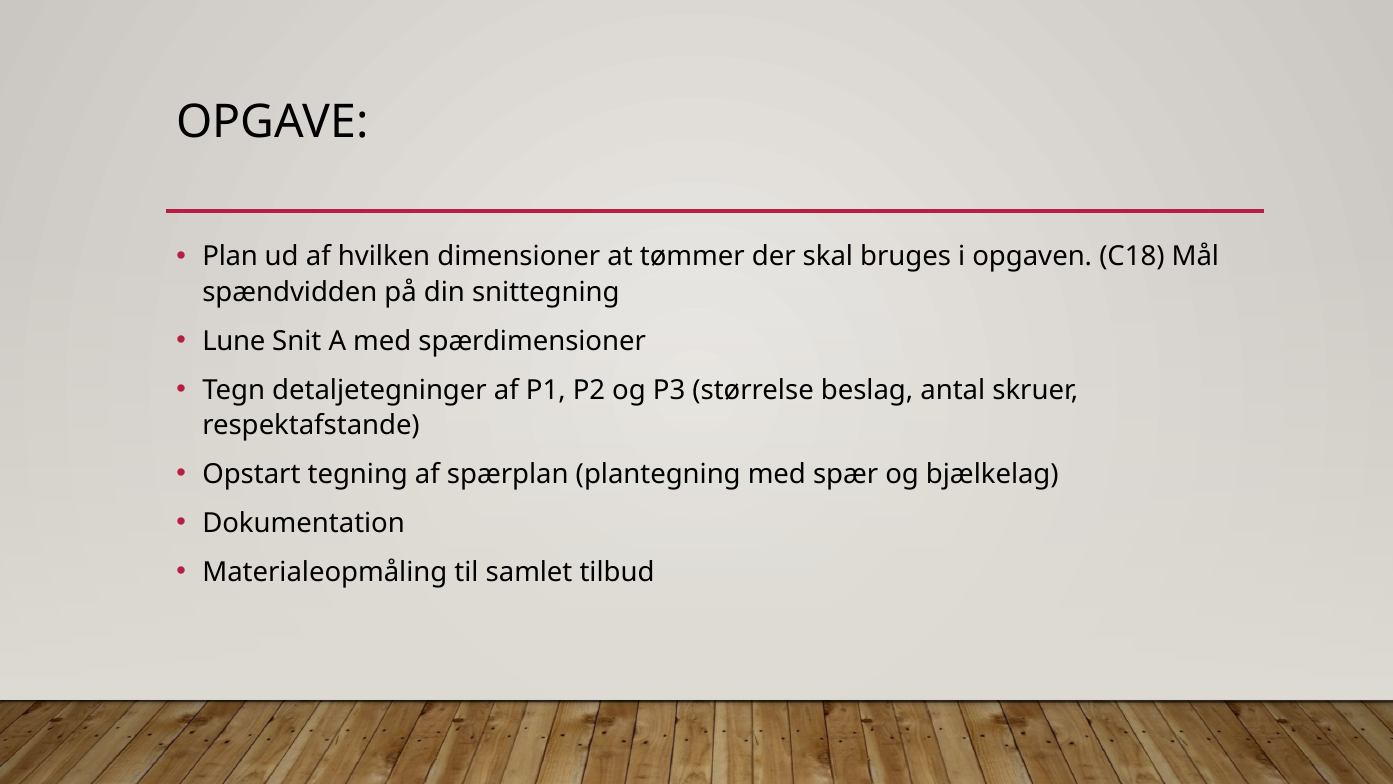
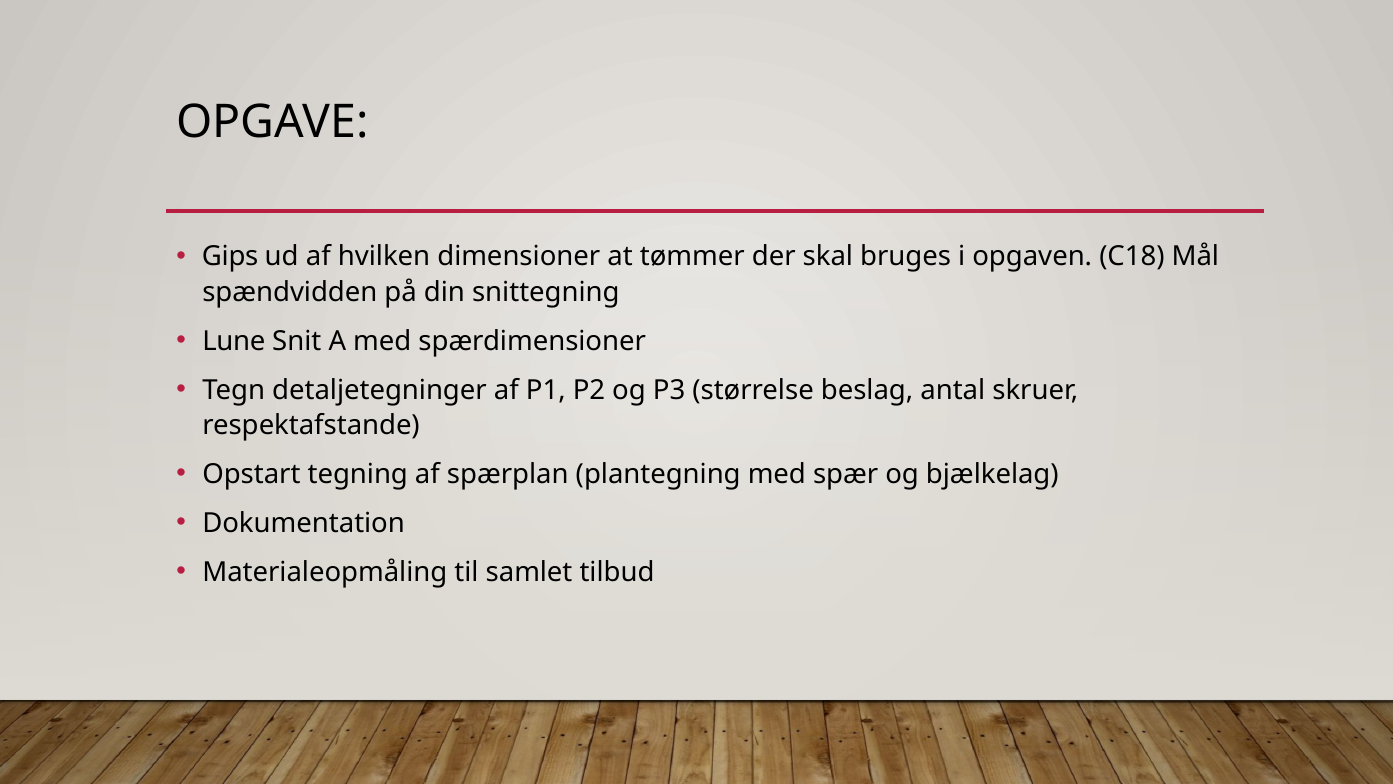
Plan: Plan -> Gips (230, 257)
